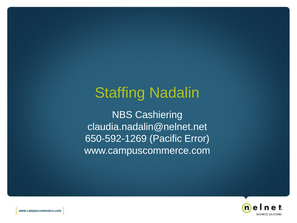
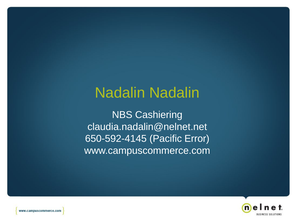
Staffing: Staffing -> Nadalin (120, 93)
650-592-1269: 650-592-1269 -> 650-592-4145 (116, 139)
